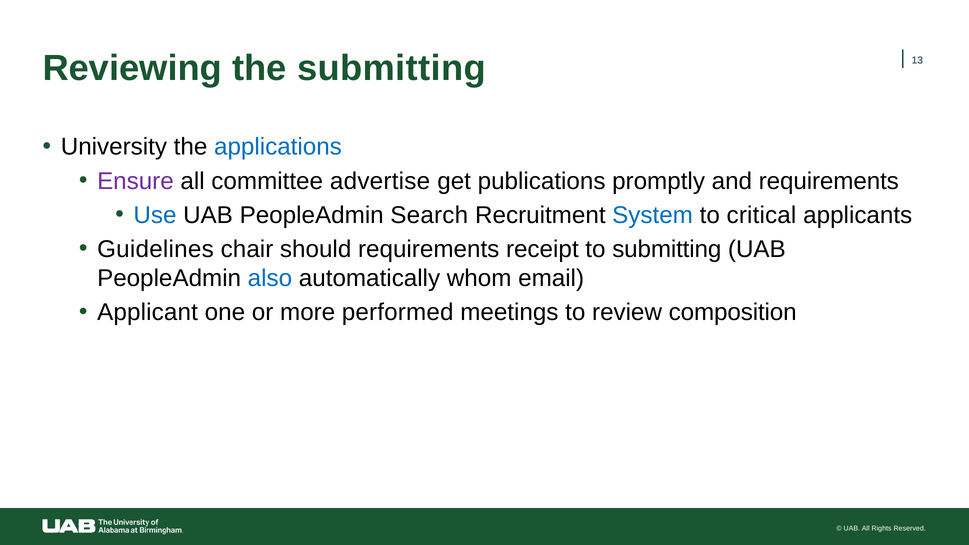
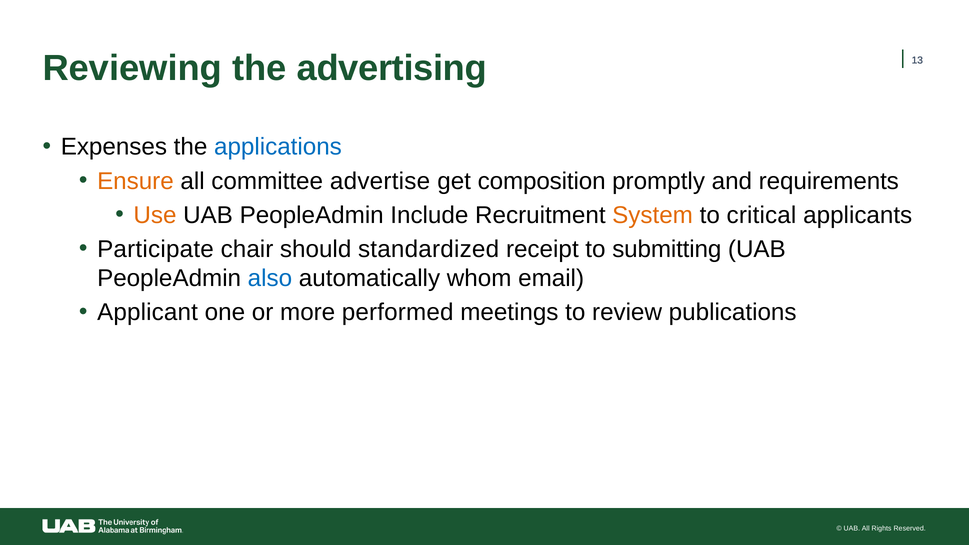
the submitting: submitting -> advertising (392, 68)
University: University -> Expenses (114, 147)
Ensure colour: purple -> orange (135, 181)
publications: publications -> composition (542, 181)
Use colour: blue -> orange (155, 215)
Search: Search -> Include (429, 215)
System colour: blue -> orange (653, 215)
Guidelines: Guidelines -> Participate (155, 249)
should requirements: requirements -> standardized (429, 249)
composition: composition -> publications (733, 313)
